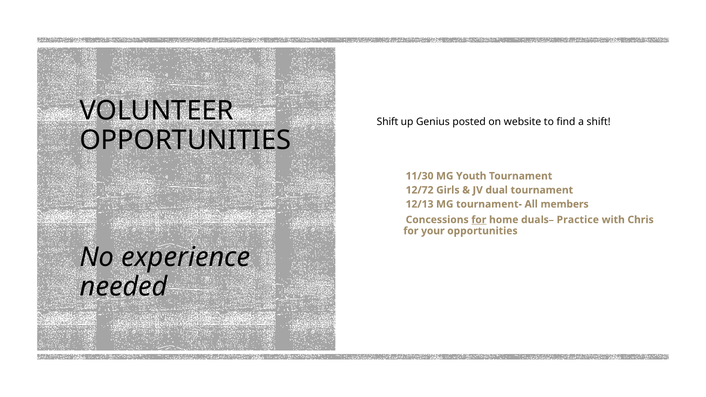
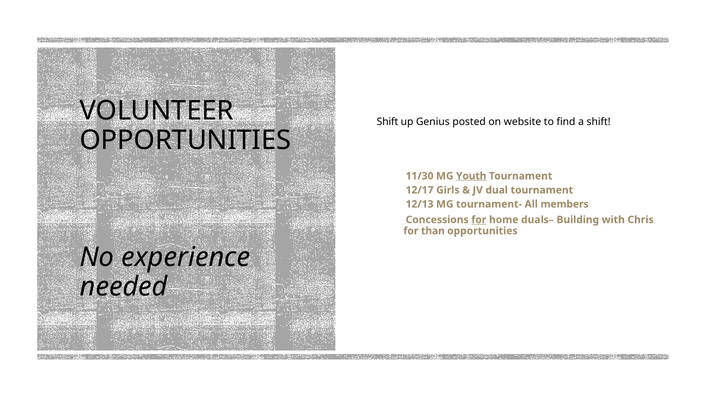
Youth underline: none -> present (471, 176)
12/72: 12/72 -> 12/17 (420, 190)
Practice: Practice -> Building (578, 220)
your: your -> than (433, 231)
